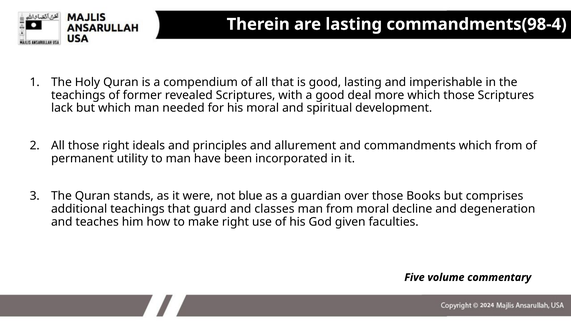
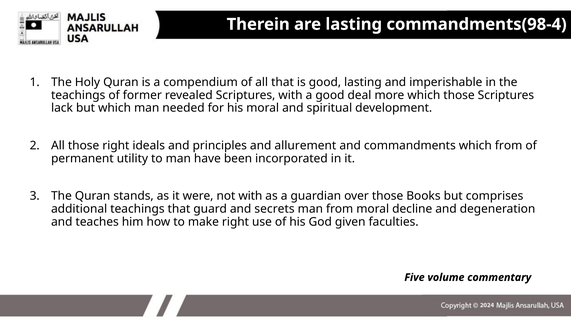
not blue: blue -> with (250, 196)
classes: classes -> secrets (275, 209)
